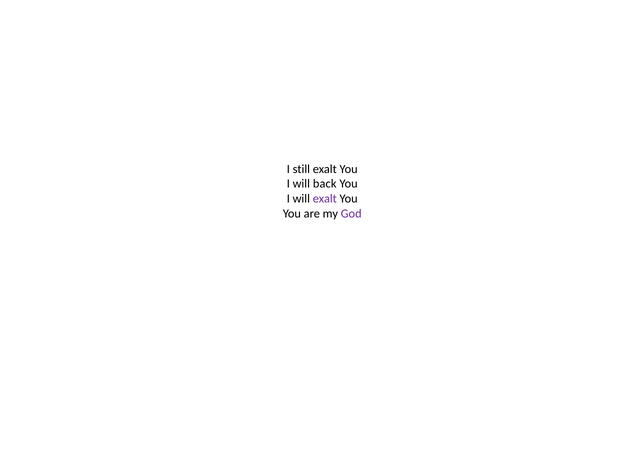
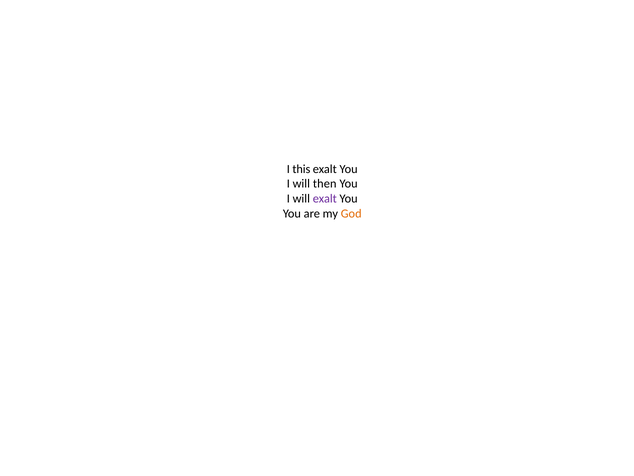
still: still -> this (301, 169)
back: back -> then (325, 184)
God colour: purple -> orange (351, 213)
